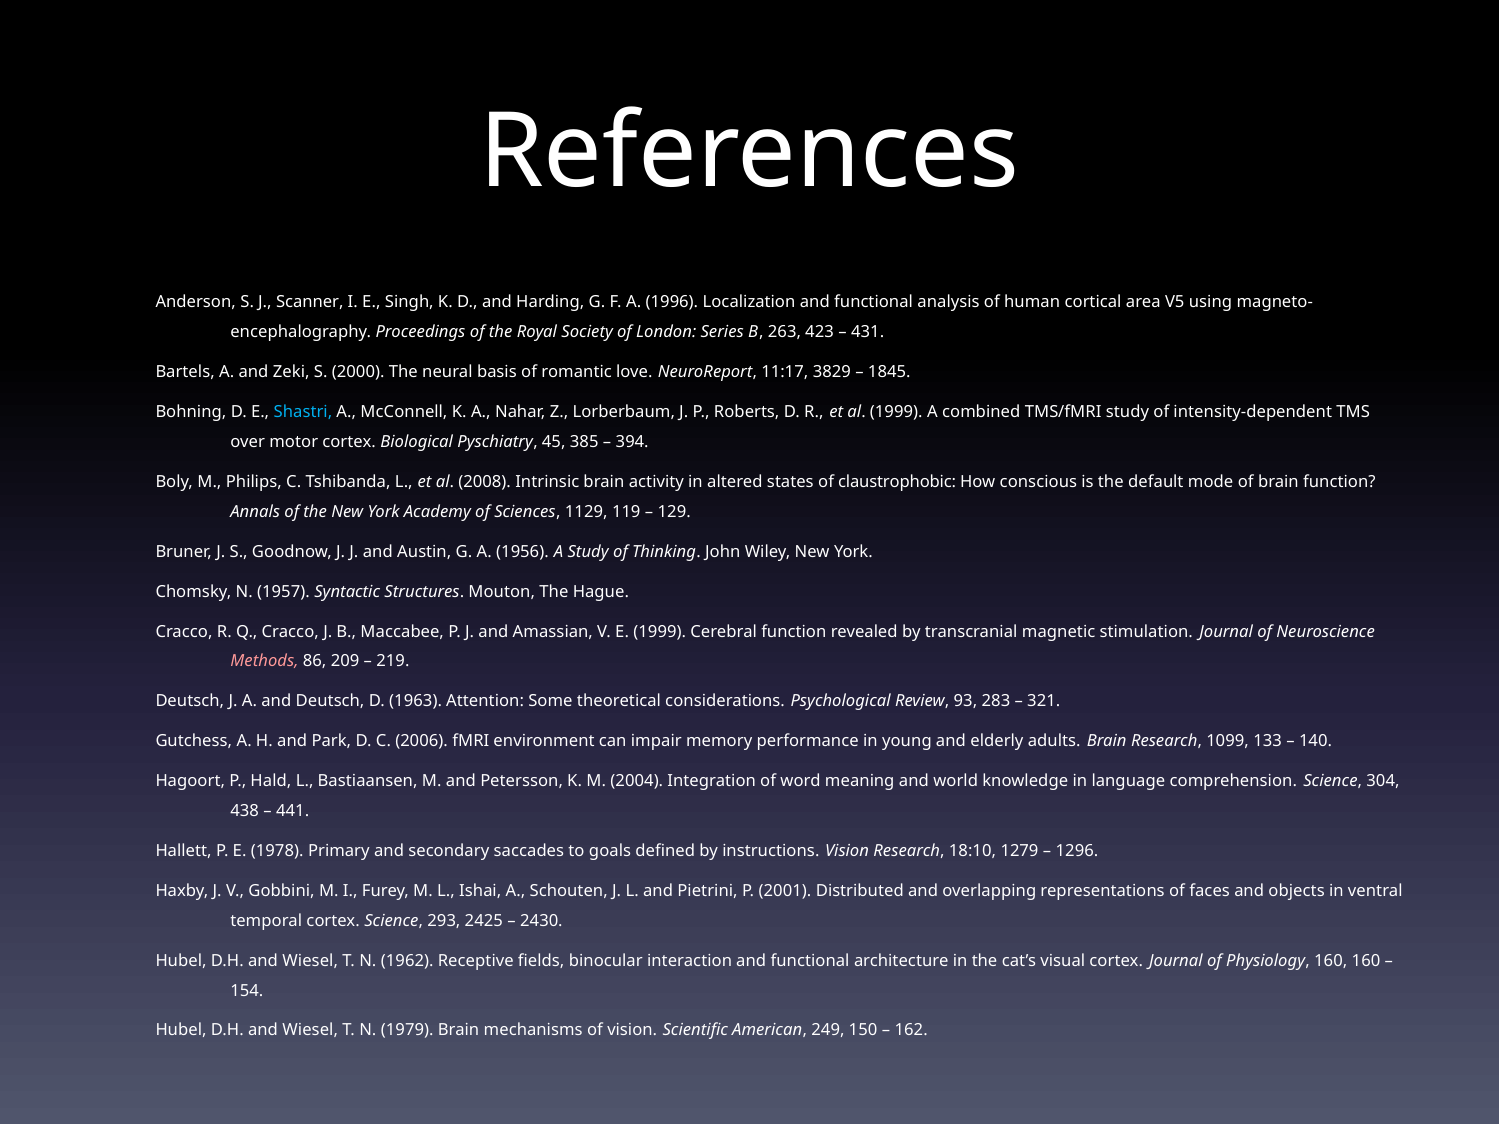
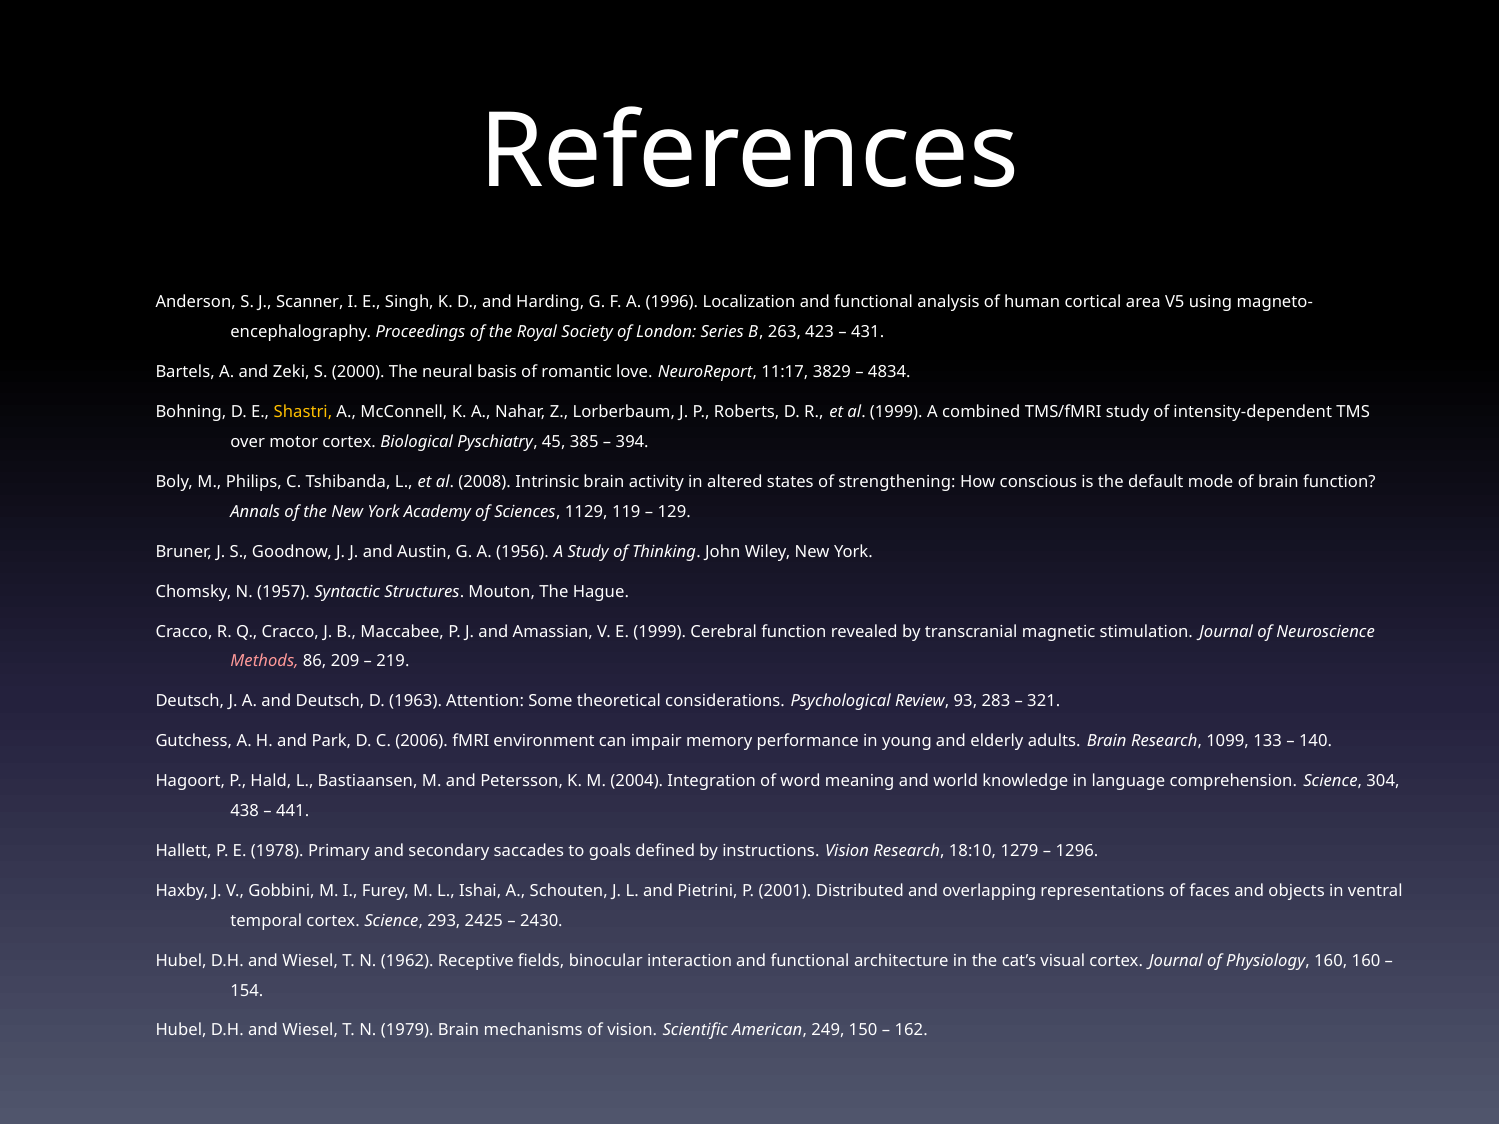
1845: 1845 -> 4834 (889, 372)
Shastri colour: light blue -> yellow (303, 412)
claustrophobic: claustrophobic -> strengthening (897, 482)
